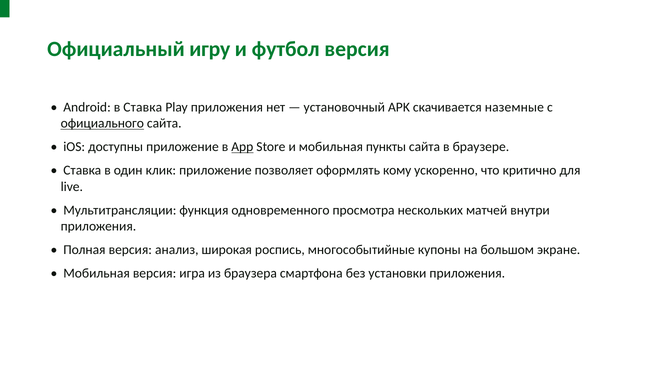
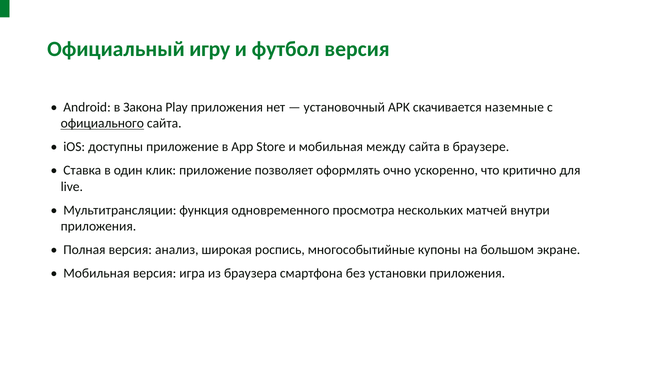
в Ставка: Ставка -> Закона (143, 107)
App underline: present -> none (242, 147)
пункты: пункты -> между (386, 147)
кому: кому -> очно (397, 170)
